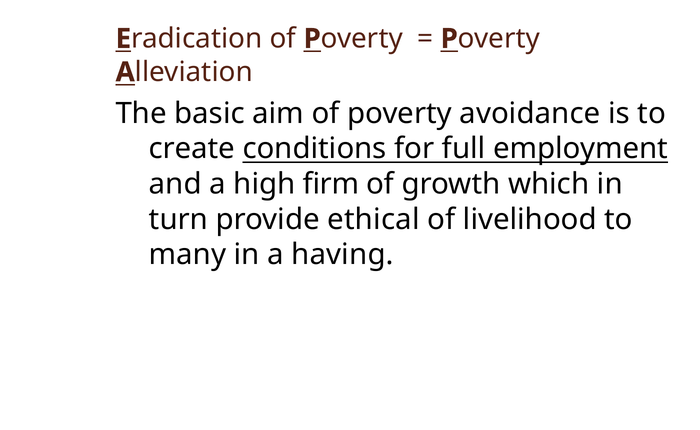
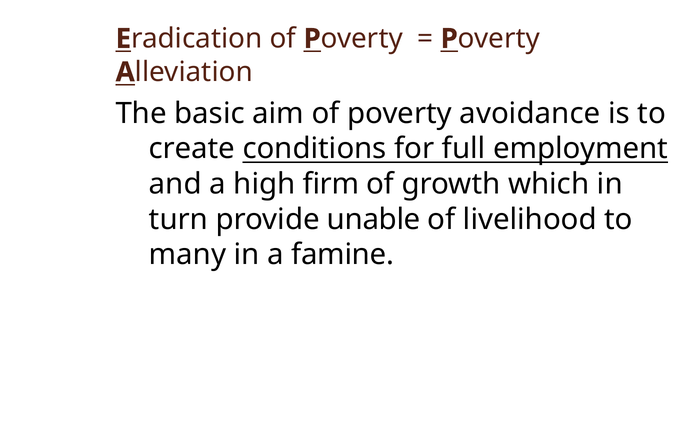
ethical: ethical -> unable (374, 219)
having: having -> famine (343, 255)
